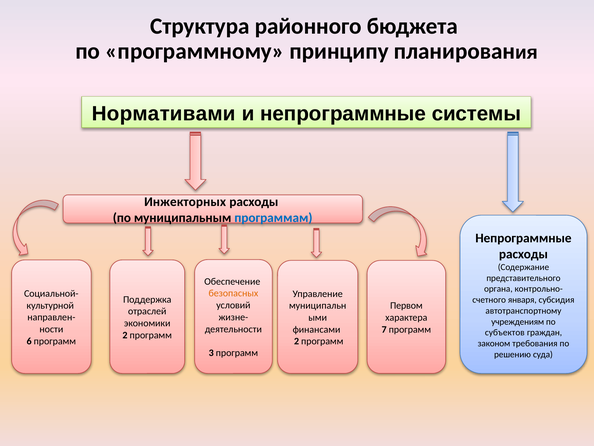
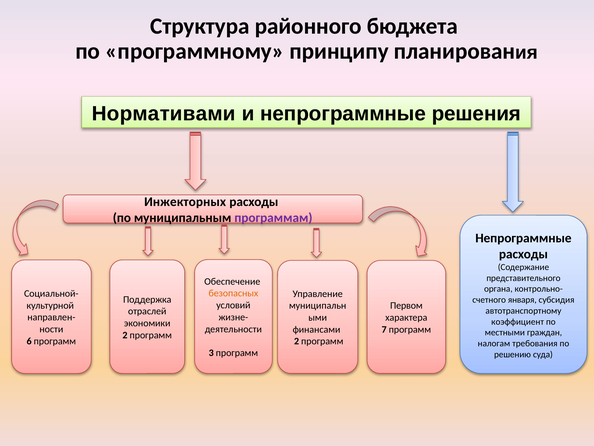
системы: системы -> решения (476, 113)
программам colour: blue -> purple (273, 218)
учреждениям: учреждениям -> коэффициент (518, 321)
субъектов: субъектов -> местными (505, 332)
законом: законом -> налогам (494, 343)
